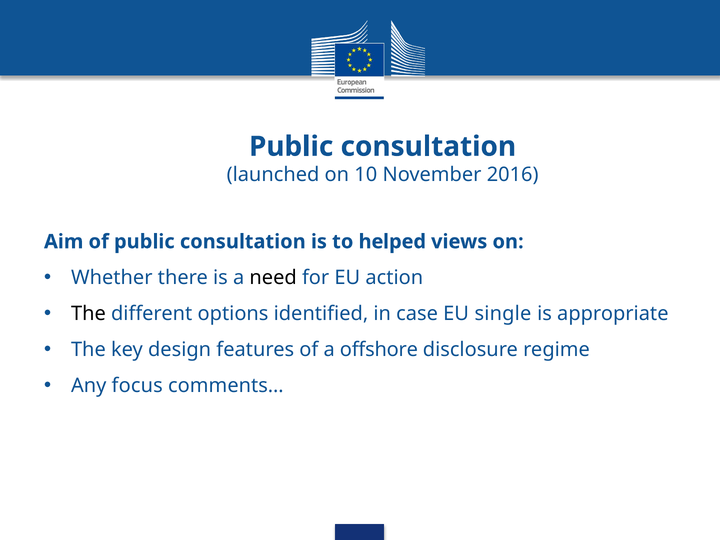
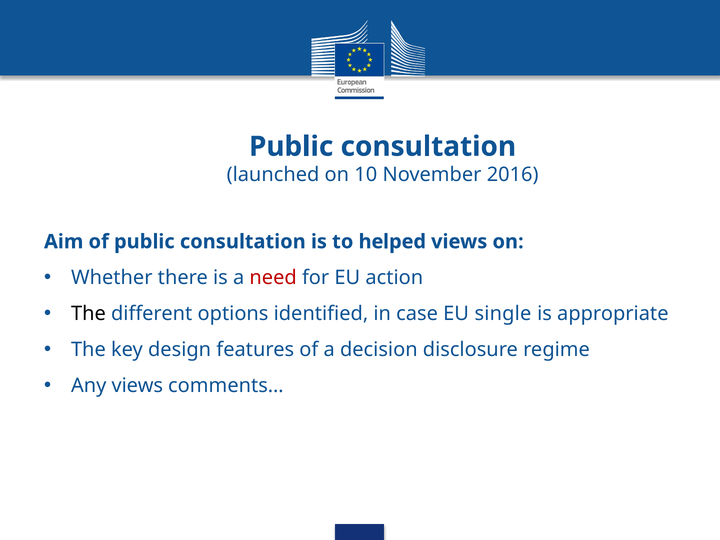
need colour: black -> red (273, 278)
offshore: offshore -> decision (379, 350)
Any focus: focus -> views (137, 386)
